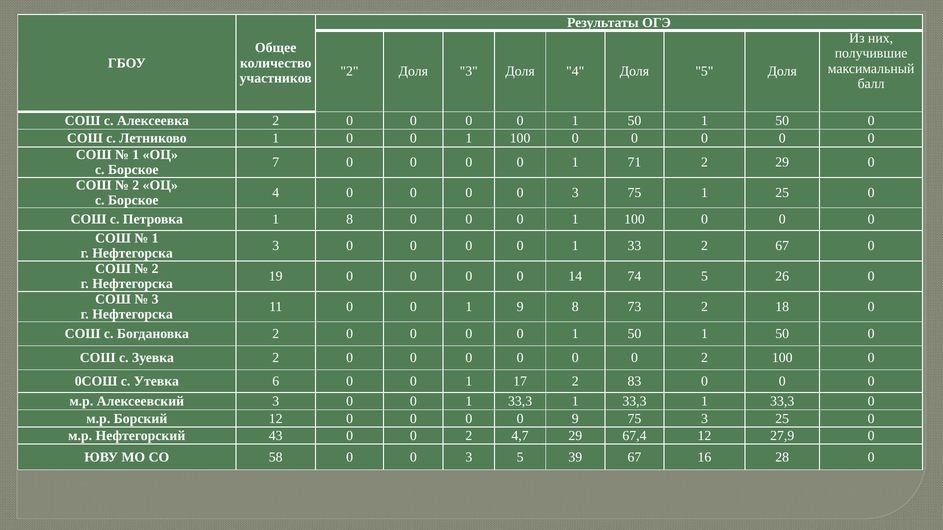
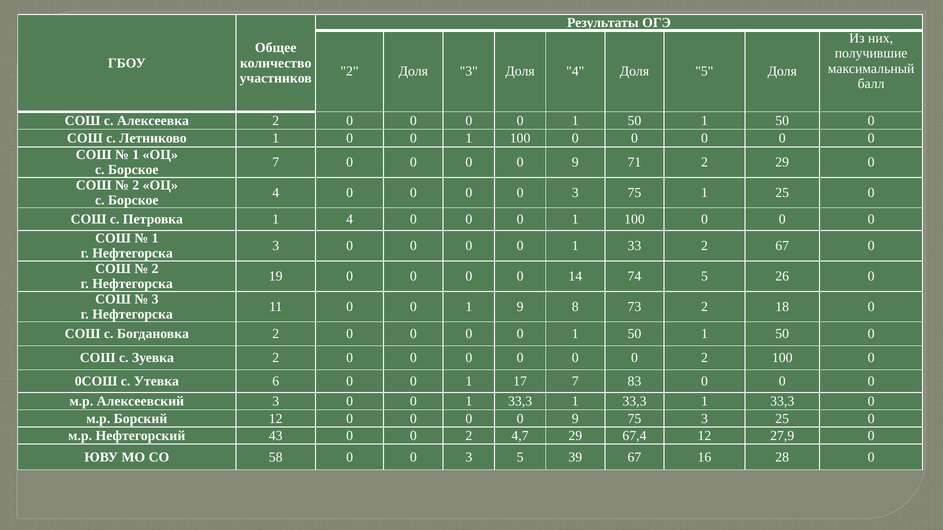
1: 1 -> 9 (575, 162)
1 8: 8 -> 4 (350, 219)
17 2: 2 -> 7 (575, 381)
